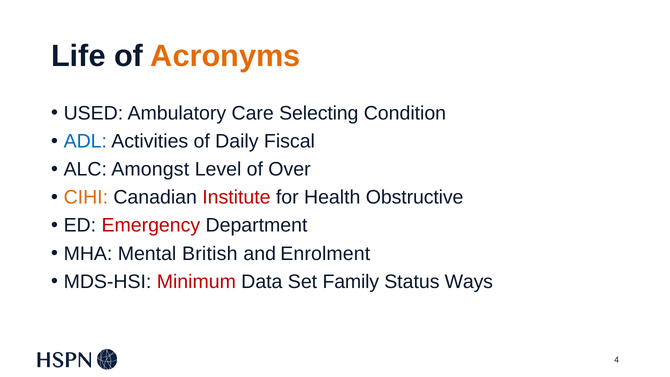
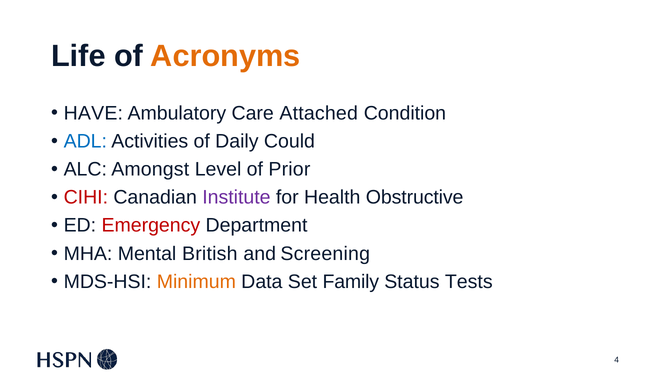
USED: USED -> HAVE (93, 113)
Selecting: Selecting -> Attached (319, 113)
Fiscal: Fiscal -> Could (289, 141)
Over: Over -> Prior (289, 169)
CIHI colour: orange -> red (86, 197)
Institute colour: red -> purple (236, 197)
Enrolment: Enrolment -> Screening (325, 254)
Minimum colour: red -> orange (196, 282)
Ways: Ways -> Tests (469, 282)
